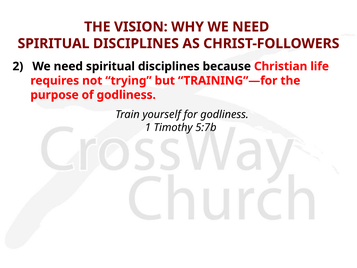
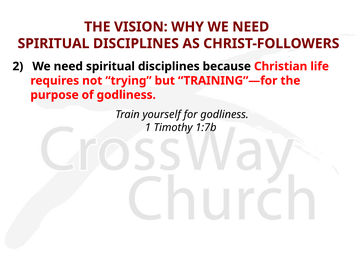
5:7b: 5:7b -> 1:7b (206, 128)
